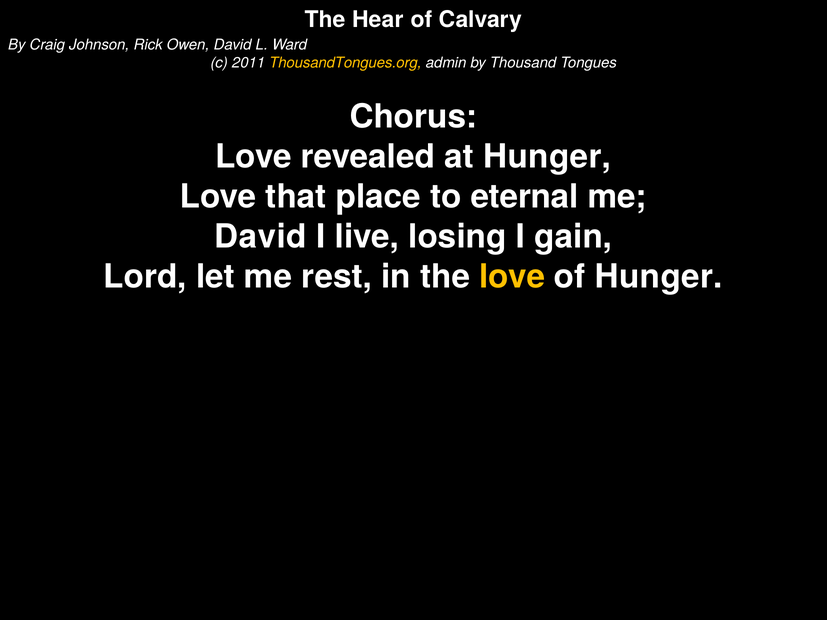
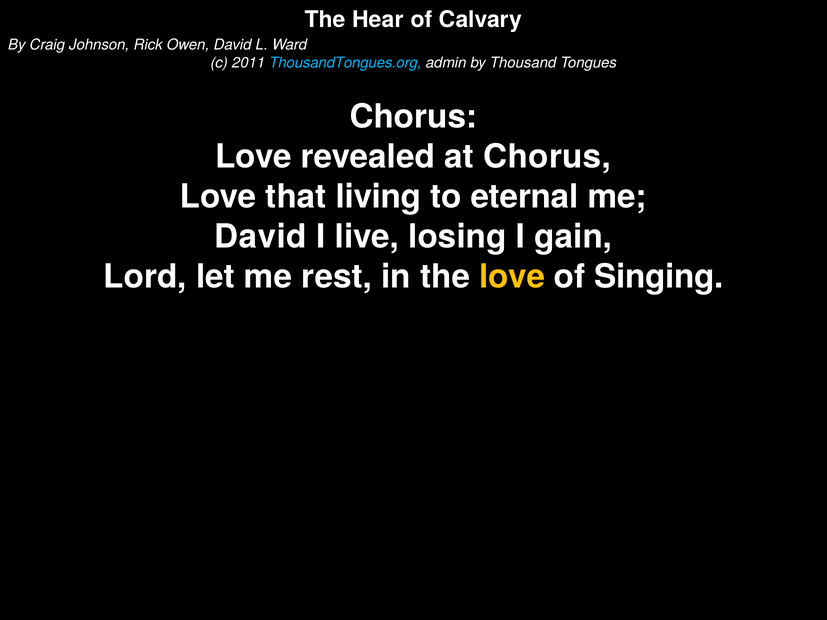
ThousandTongues.org colour: yellow -> light blue (346, 63)
at Hunger: Hunger -> Chorus (547, 157)
place: place -> living (379, 197)
of Hunger: Hunger -> Singing (659, 277)
